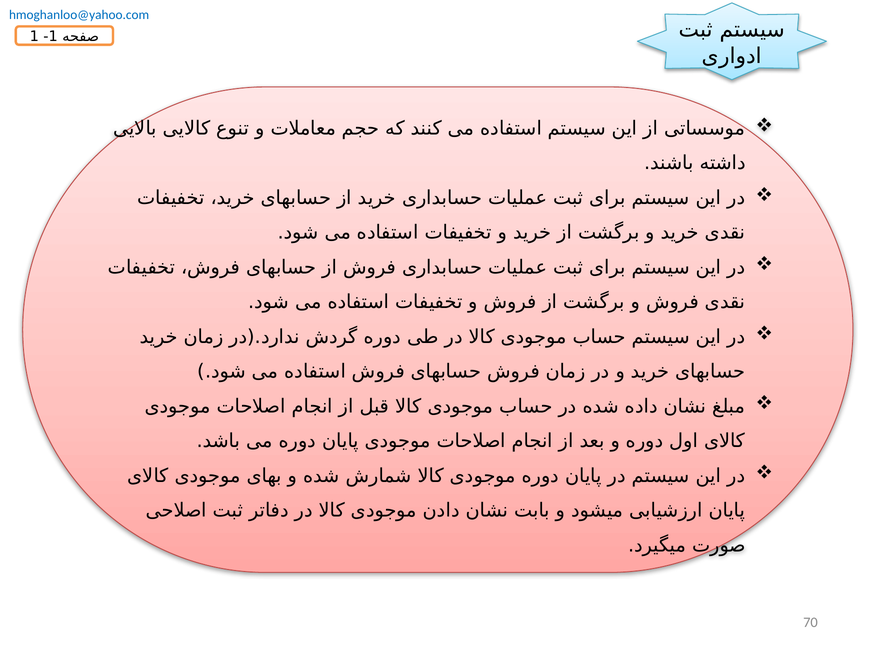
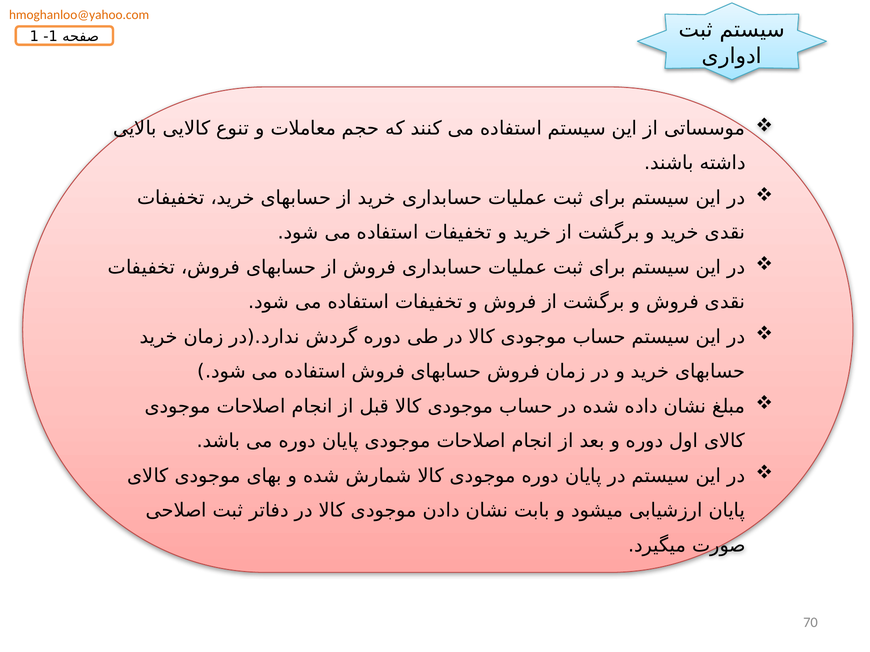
hmoghanloo@yahoo.com colour: blue -> orange (79, 15)
